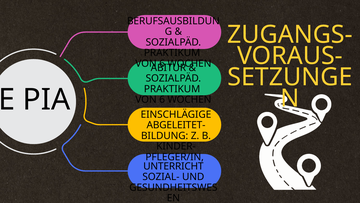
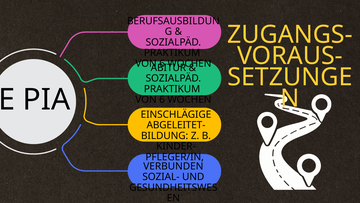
UNTERRICHT: UNTERRICHT -> VERBUNDEN (173, 166)
